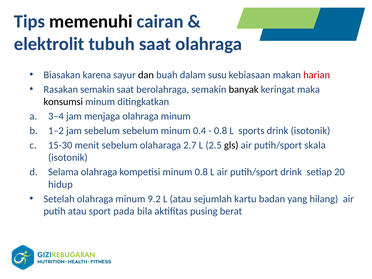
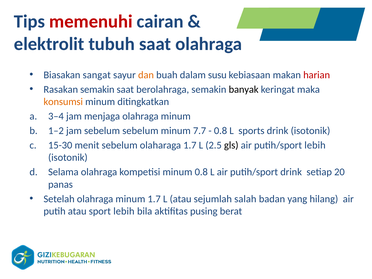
memenuhi colour: black -> red (91, 22)
karena: karena -> sangat (97, 75)
dan colour: black -> orange (146, 75)
konsumsi colour: black -> orange (63, 102)
0.4: 0.4 -> 7.7 (200, 131)
olaharaga 2.7: 2.7 -> 1.7 (190, 145)
putih/sport skala: skala -> lebih (315, 145)
hidup: hidup -> panas (60, 184)
minum 9.2: 9.2 -> 1.7 (154, 199)
kartu: kartu -> salah (245, 199)
sport pada: pada -> lebih (124, 211)
